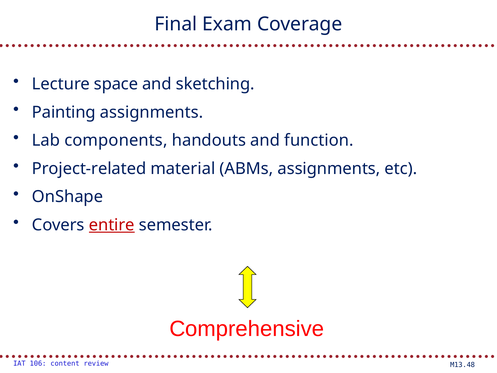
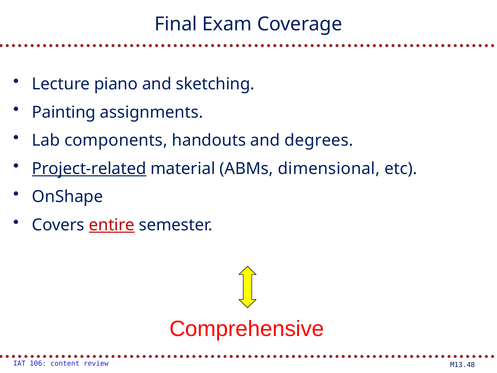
space: space -> piano (116, 84)
function: function -> degrees (319, 140)
Project-related underline: none -> present (89, 168)
ABMs assignments: assignments -> dimensional (329, 168)
